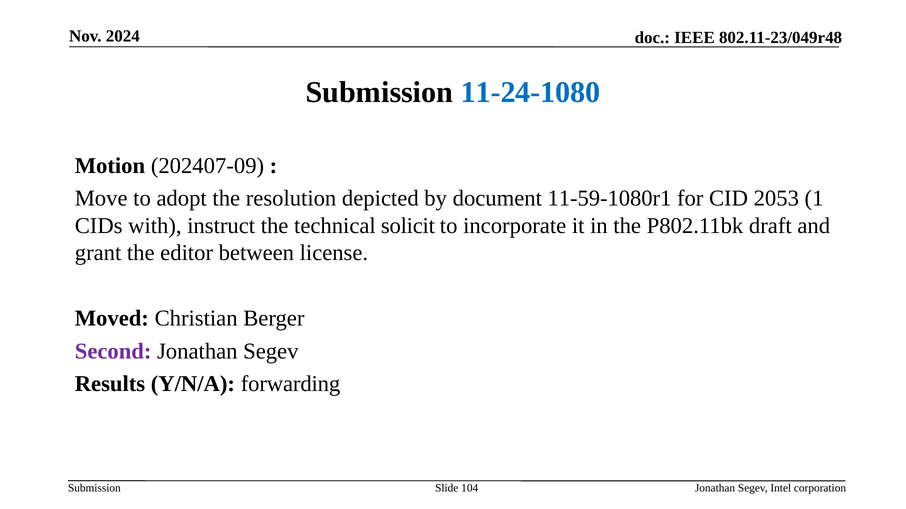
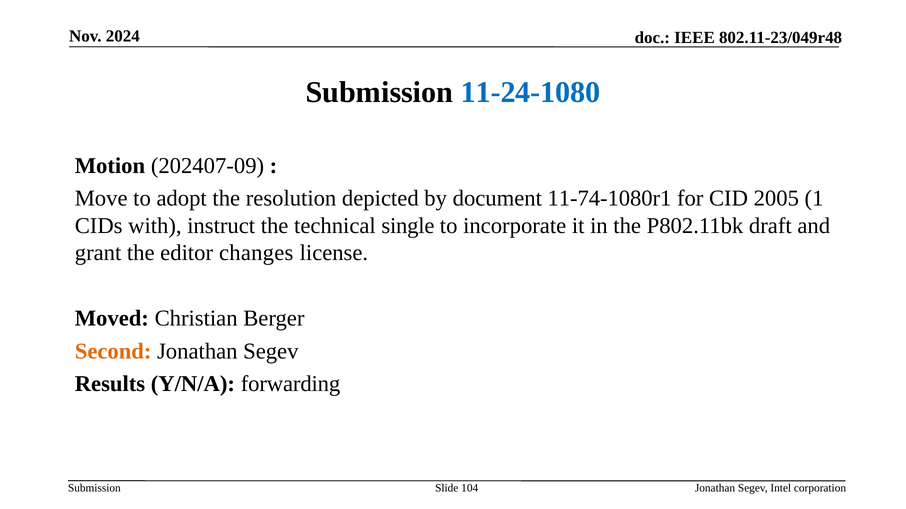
11-59-1080r1: 11-59-1080r1 -> 11-74-1080r1 (609, 199)
2053: 2053 -> 2005 (776, 199)
solicit: solicit -> single (408, 226)
between: between -> changes (256, 253)
Second colour: purple -> orange (113, 352)
